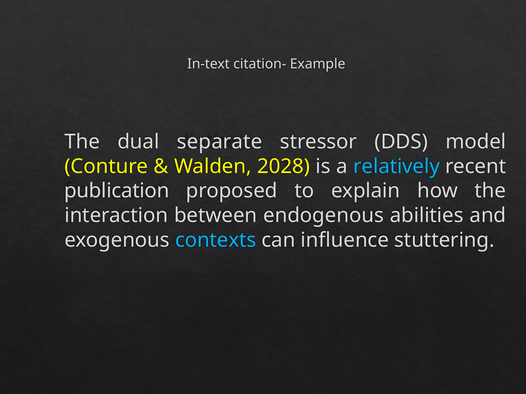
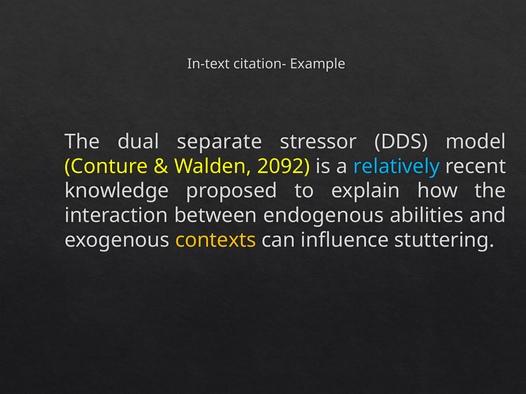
2028: 2028 -> 2092 (284, 167)
publication: publication -> knowledge (117, 191)
contexts colour: light blue -> yellow (216, 240)
